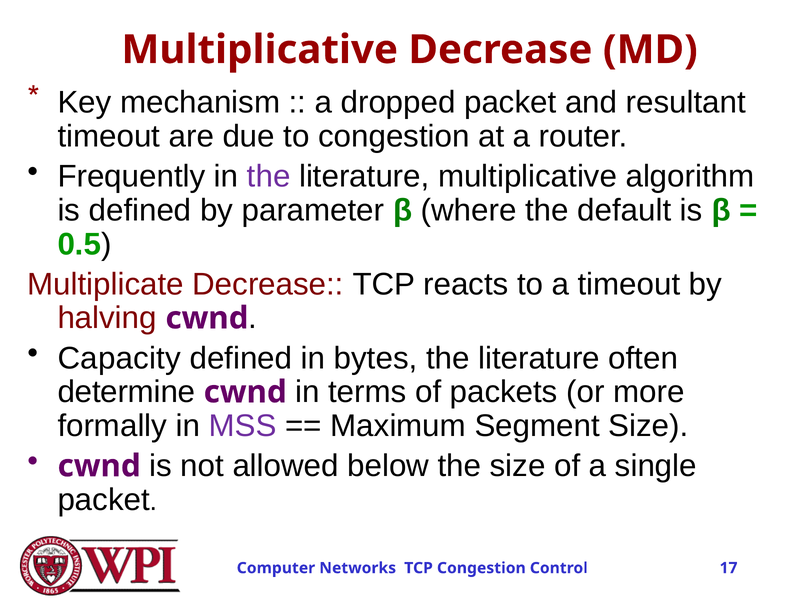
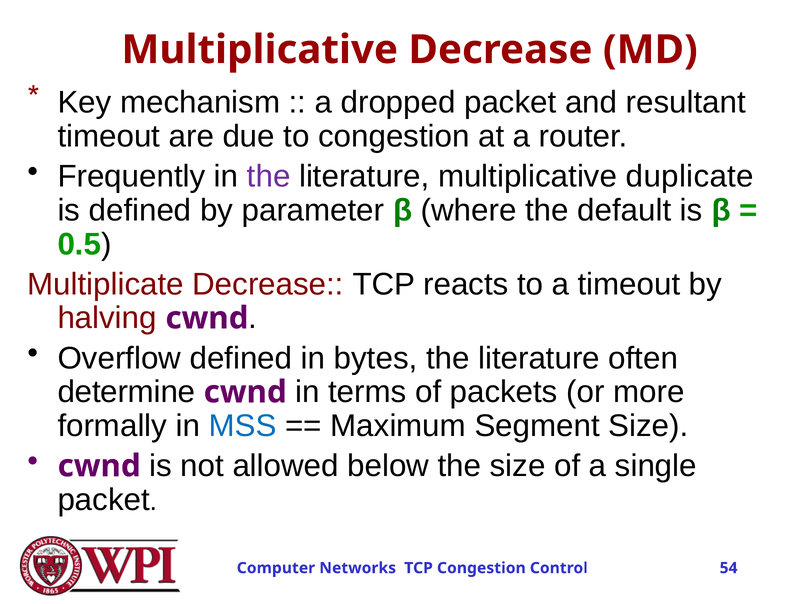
algorithm: algorithm -> duplicate (690, 177)
Capacity: Capacity -> Overflow (119, 359)
MSS colour: purple -> blue (243, 426)
17: 17 -> 54 (729, 568)
